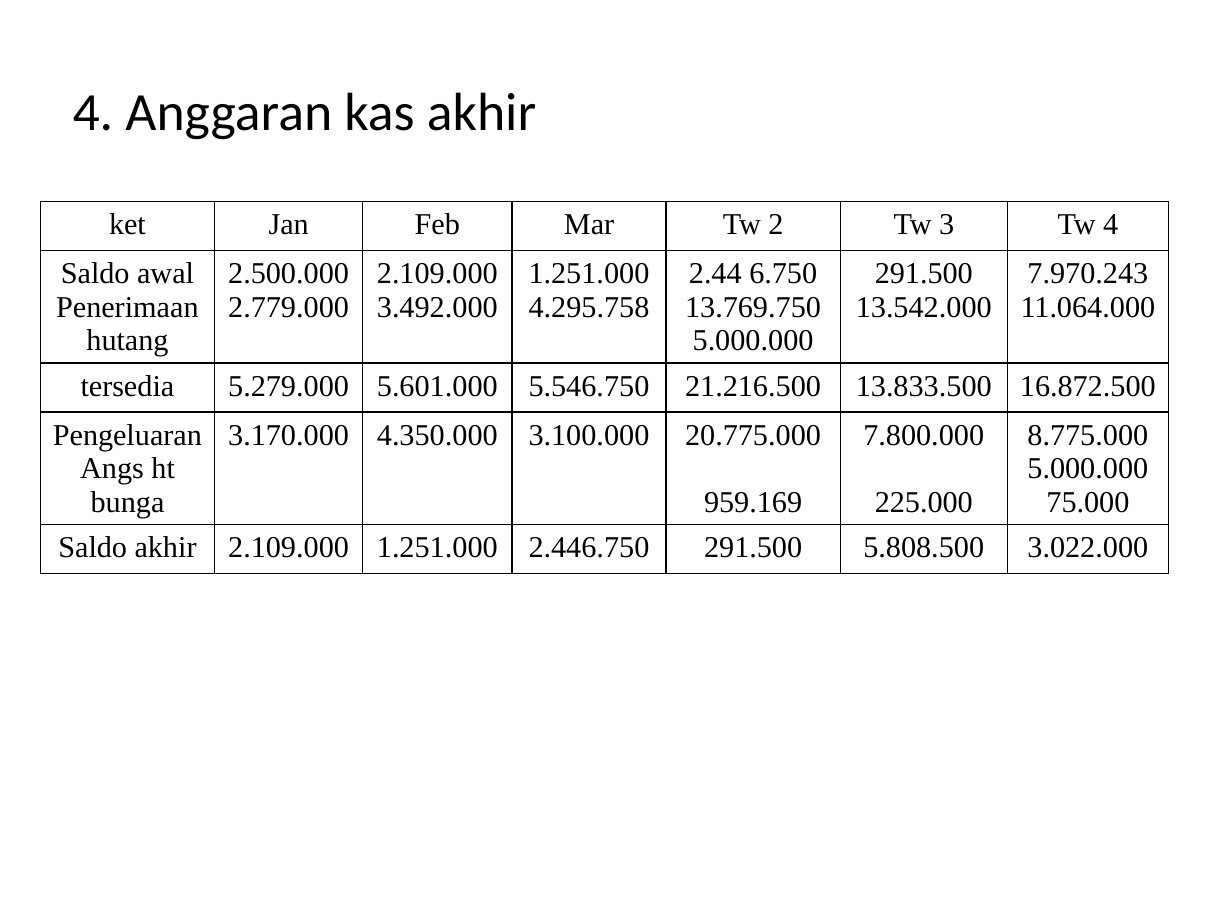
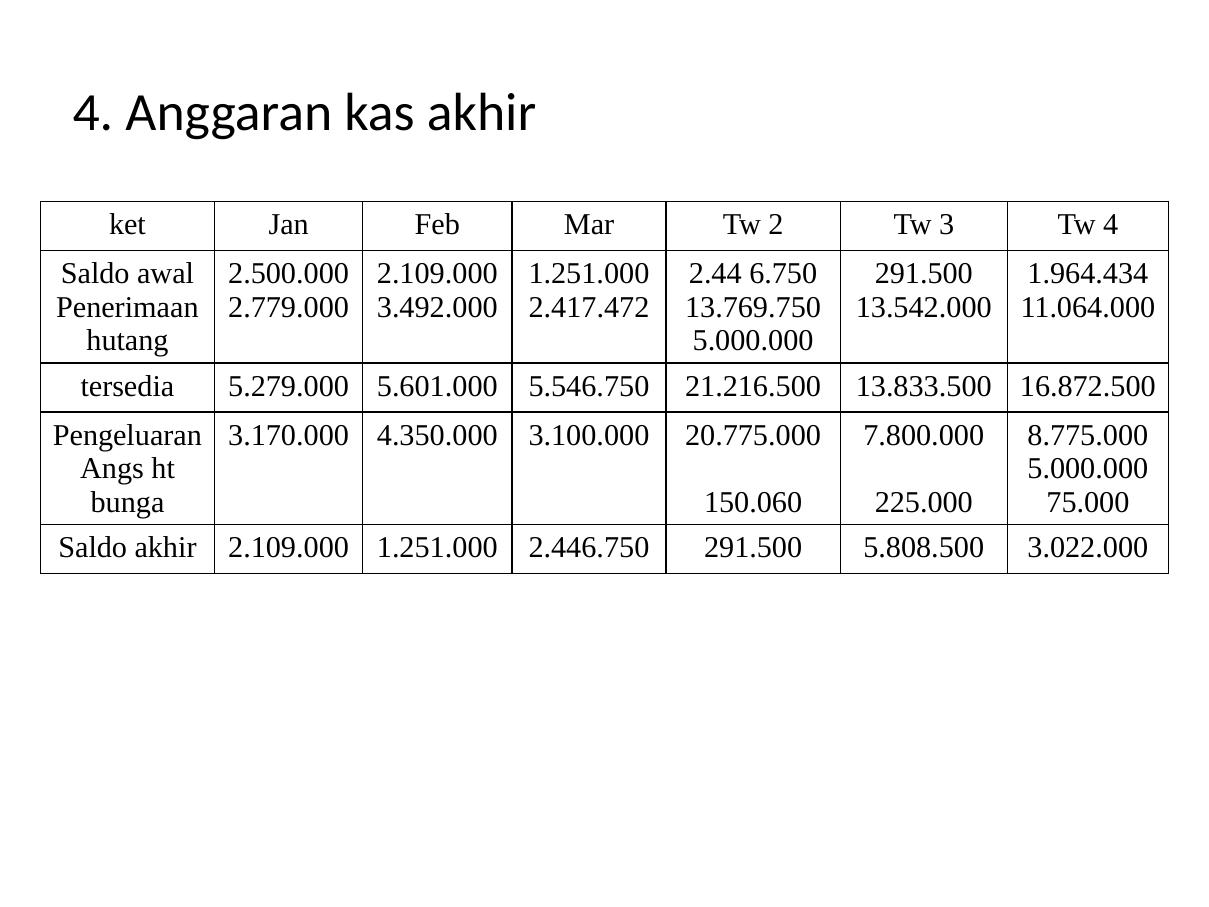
7.970.243: 7.970.243 -> 1.964.434 (1088, 274)
4.295.758: 4.295.758 -> 2.417.472 (589, 307)
959.169: 959.169 -> 150.060 (753, 502)
